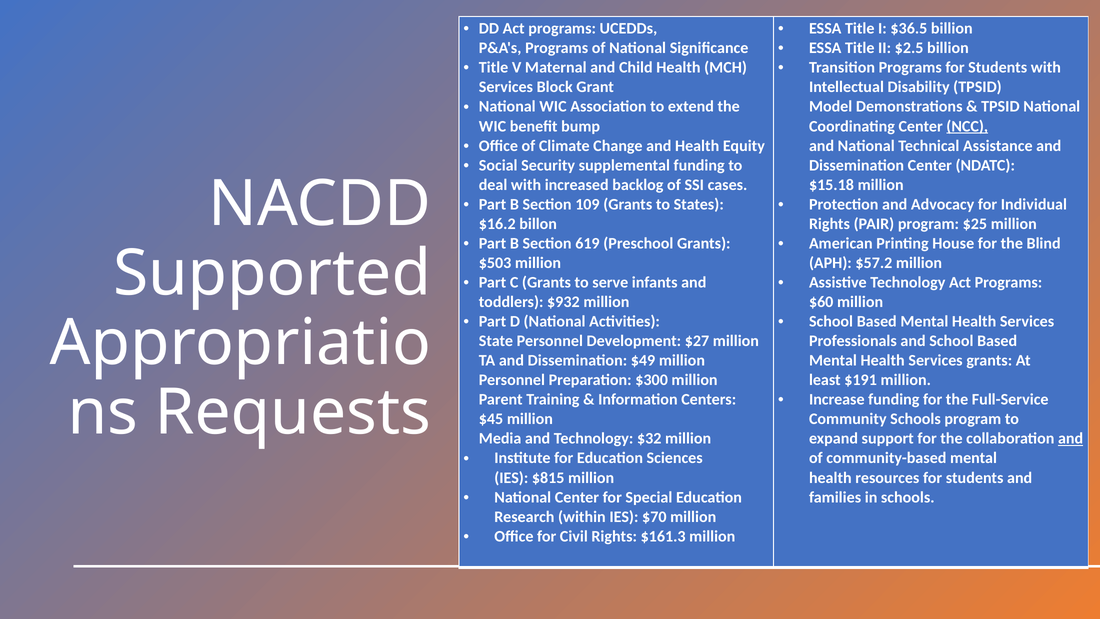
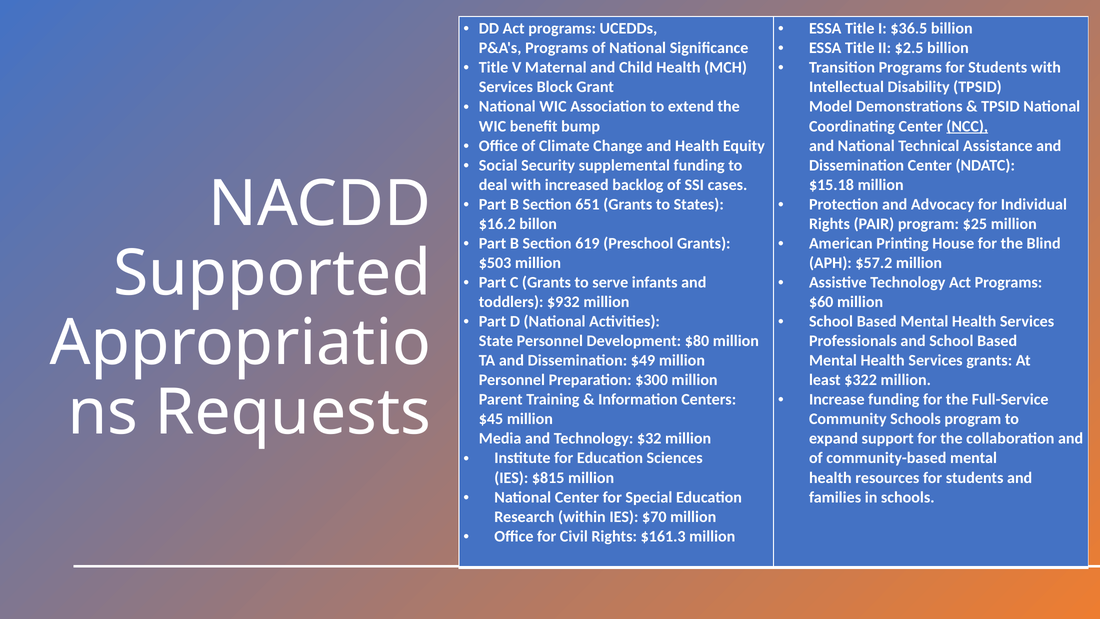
109: 109 -> 651 (587, 204)
$27: $27 -> $80 (697, 341)
$191: $191 -> $322 (861, 380)
and underline: present -> none (1071, 438)
